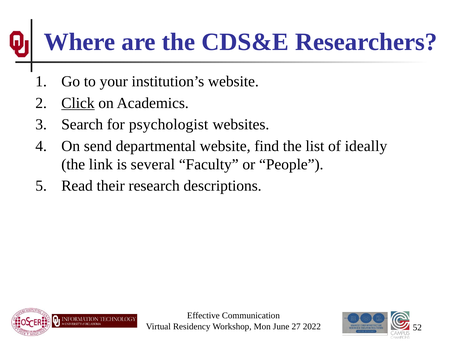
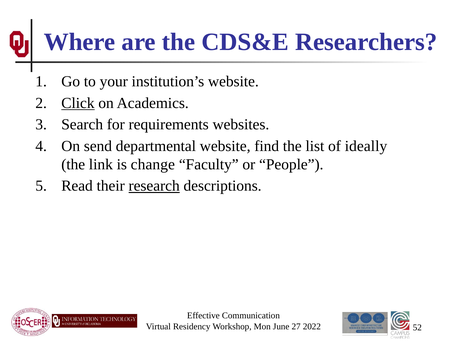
psychologist: psychologist -> requirements (169, 125)
several: several -> change (153, 165)
research underline: none -> present (154, 186)
